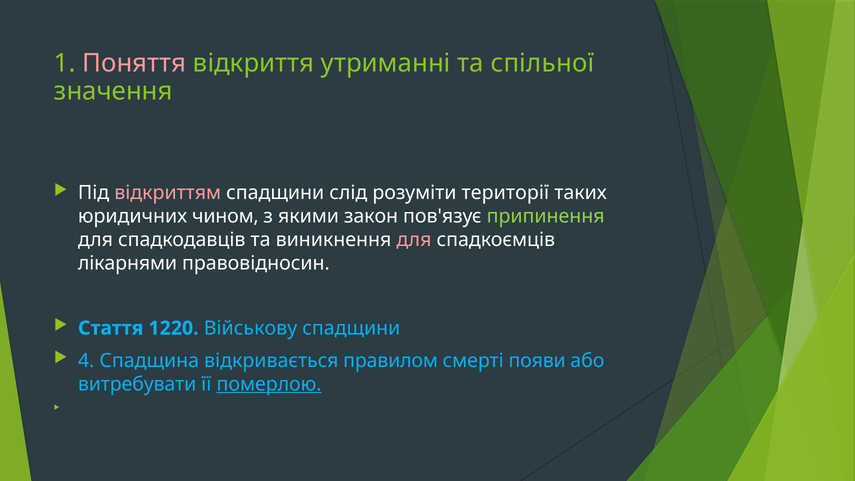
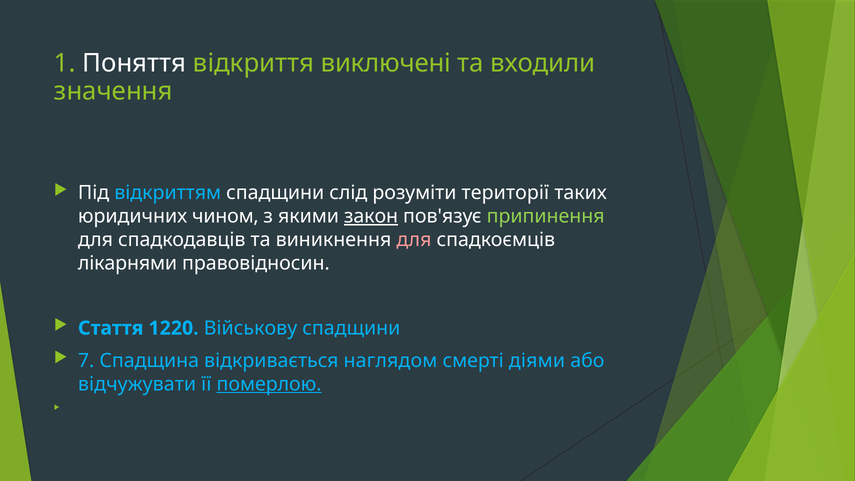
Поняття colour: pink -> white (134, 63)
утриманні: утриманні -> виключені (386, 63)
спільної: спільної -> входили (543, 63)
відкриттям colour: pink -> light blue (168, 193)
закон underline: none -> present (371, 216)
4: 4 -> 7 (86, 361)
правилом: правилом -> наглядом (390, 361)
появи: появи -> діями (537, 361)
витребувати: витребувати -> відчужувати (137, 384)
